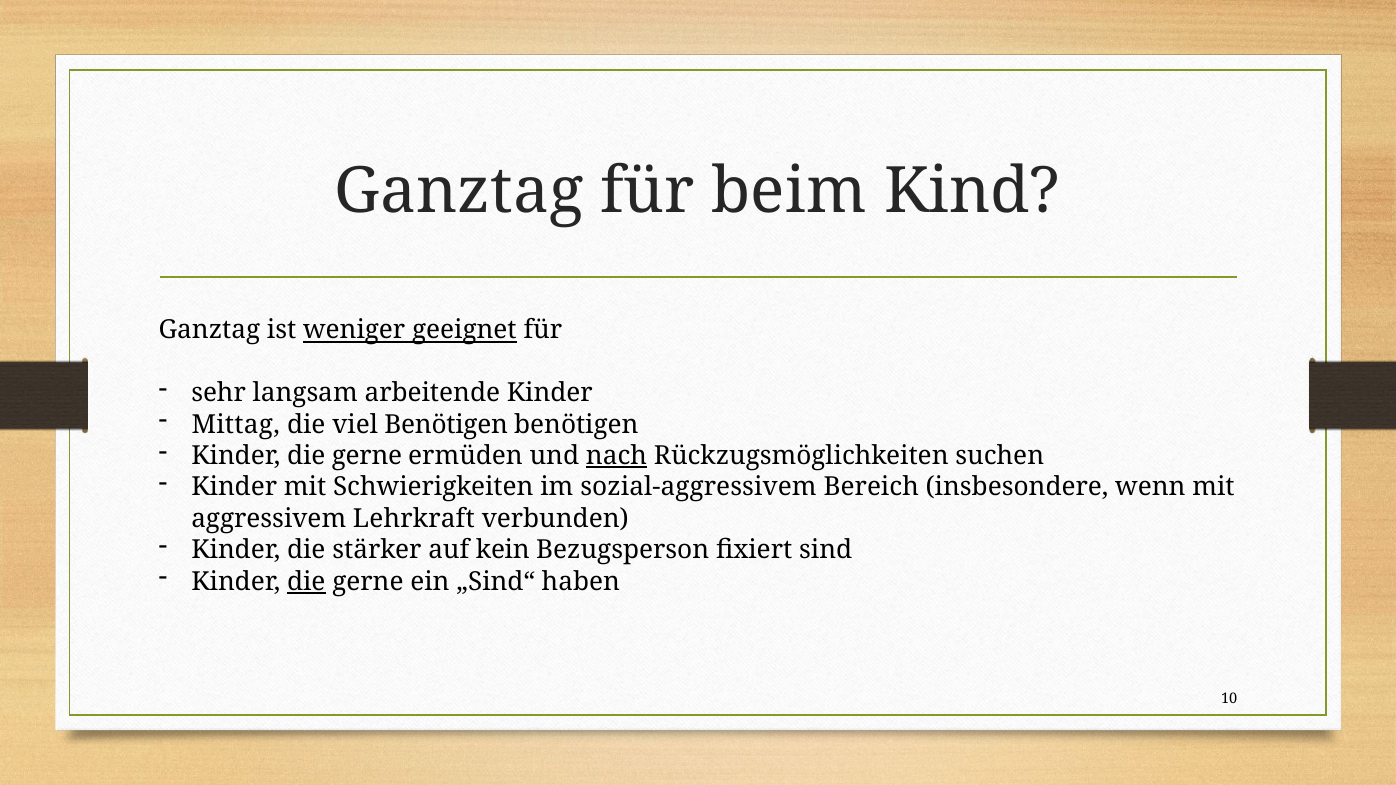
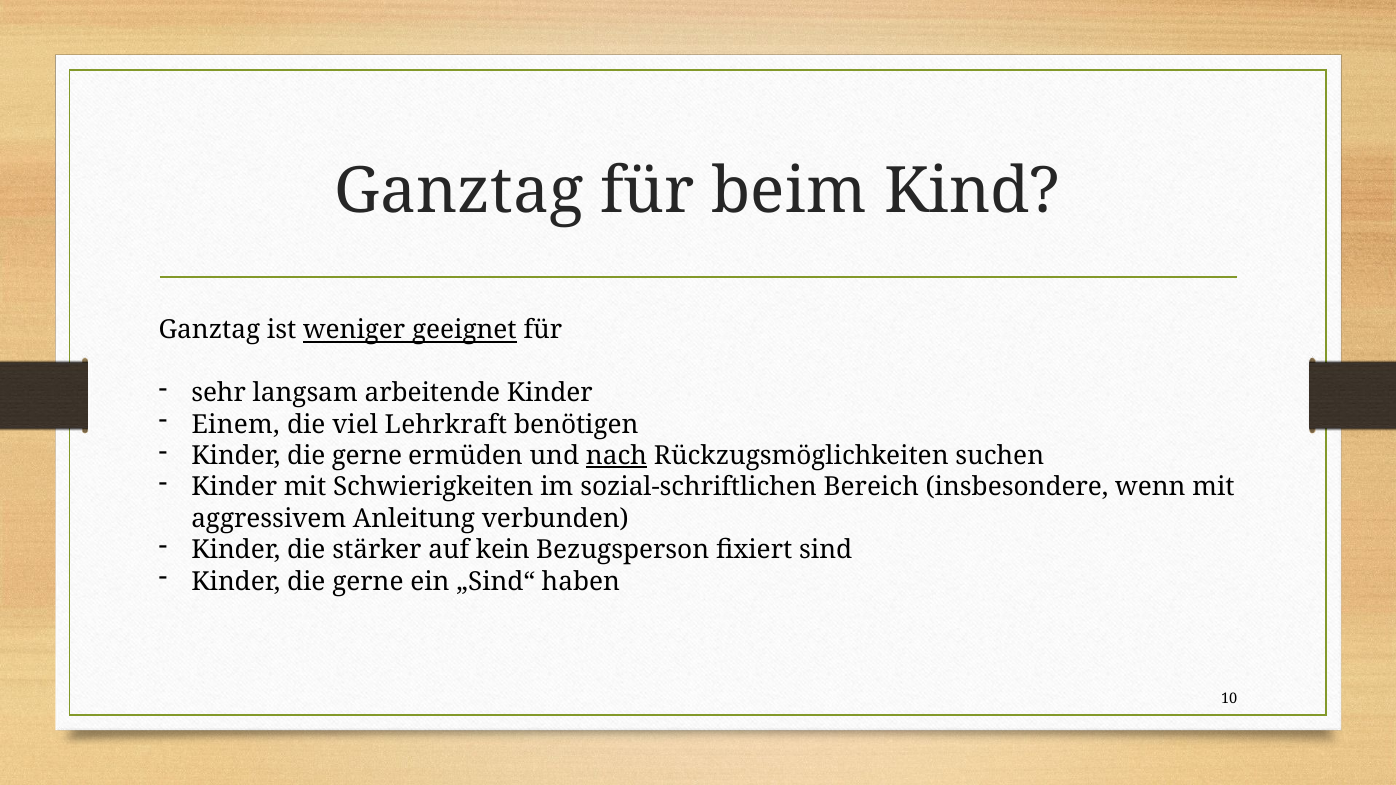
Mittag: Mittag -> Einem (236, 425)
viel Benötigen: Benötigen -> Lehrkraft (446, 425)
sozial-aggressivem: sozial-aggressivem -> sozial-schriftlichen (699, 487)
Lehrkraft: Lehrkraft -> Anleitung (414, 519)
die underline: present -> none (306, 582)
